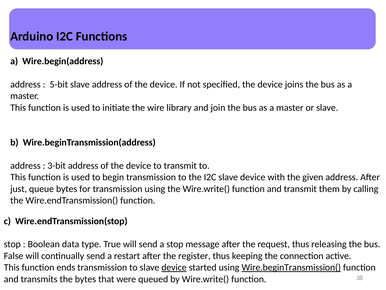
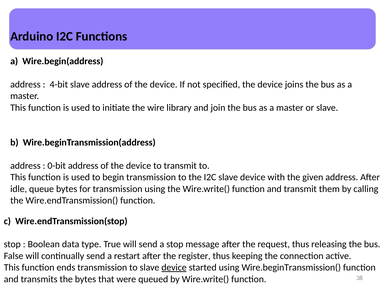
5-bit: 5-bit -> 4-bit (59, 84)
3-bit: 3-bit -> 0-bit (57, 165)
just: just -> idle (19, 189)
Wire.beginTransmission( underline: present -> none (291, 267)
